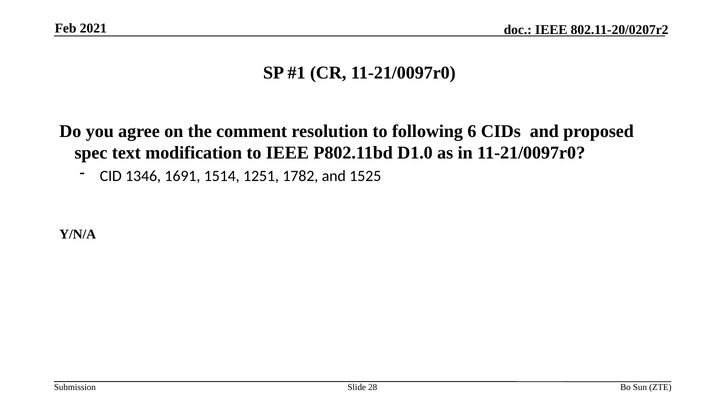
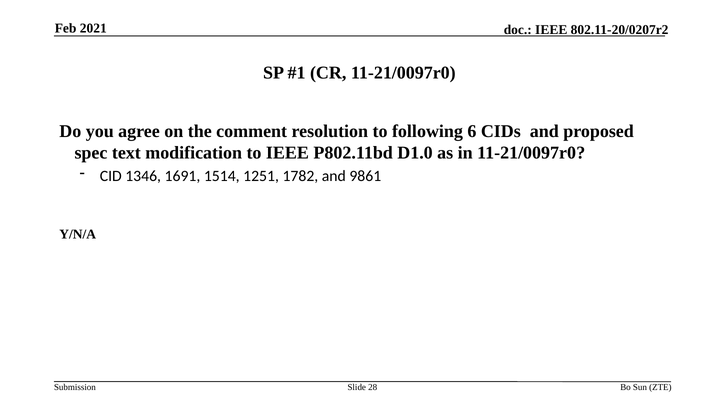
1525: 1525 -> 9861 (365, 176)
